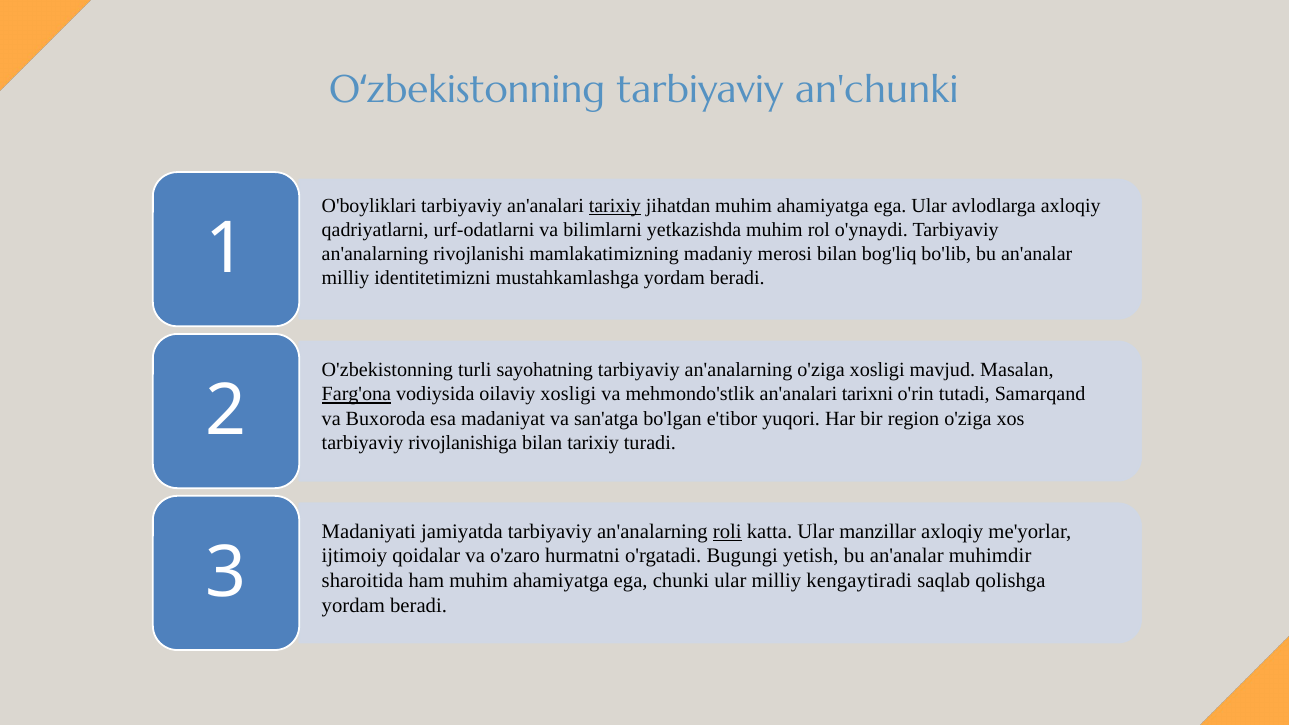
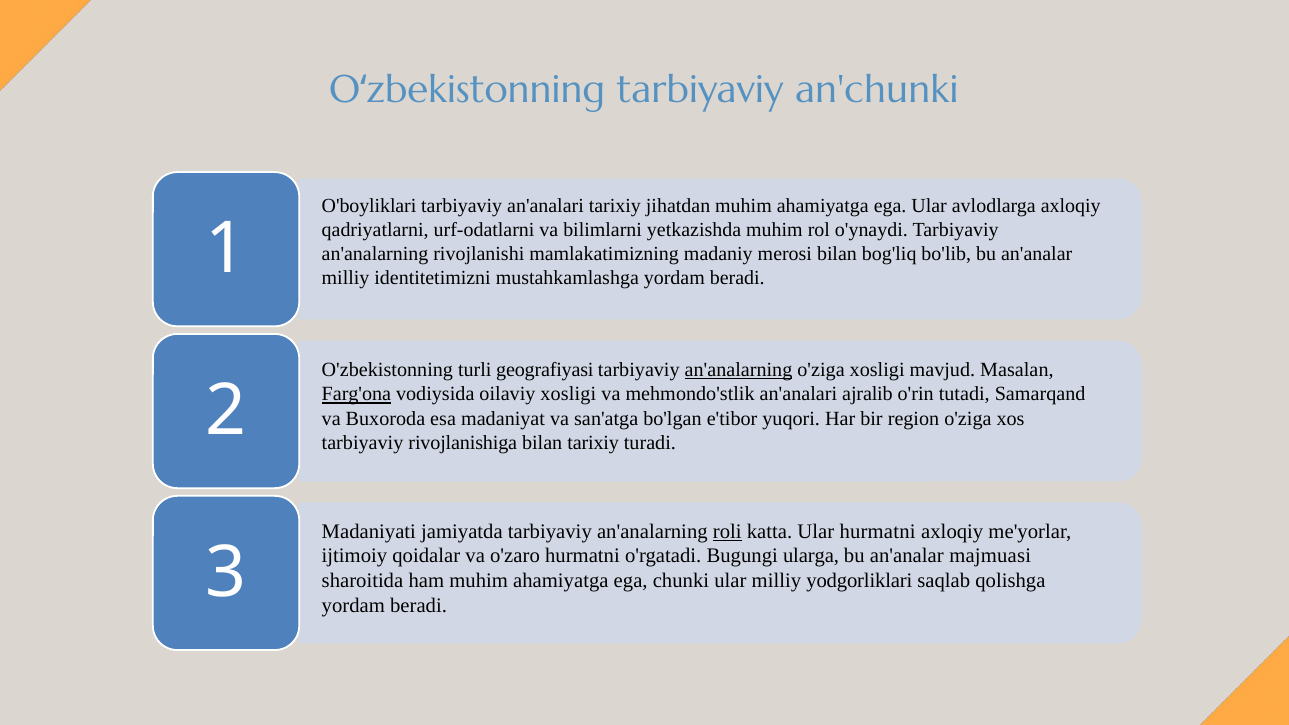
tarixiy underline: present -> none (615, 206)
sayohatning: sayohatning -> geografiyasi (545, 370)
an'analarning underline: none -> present (739, 370)
tarixni: tarixni -> ajralib (867, 394)
Ular manzillar: manzillar -> hurmatni (878, 531)
yetish: yetish -> ularga (811, 556)
muhimdir: muhimdir -> majmuasi (990, 556)
kengaytiradi: kengaytiradi -> yodgorliklari (859, 581)
